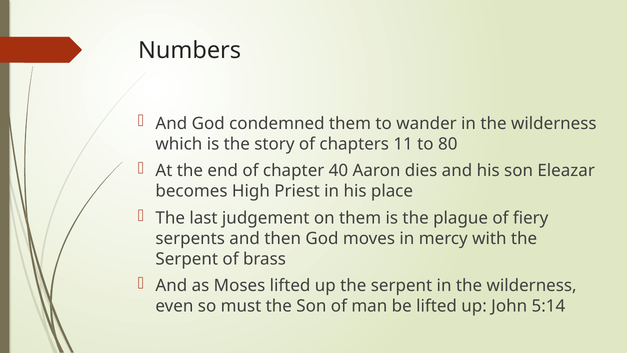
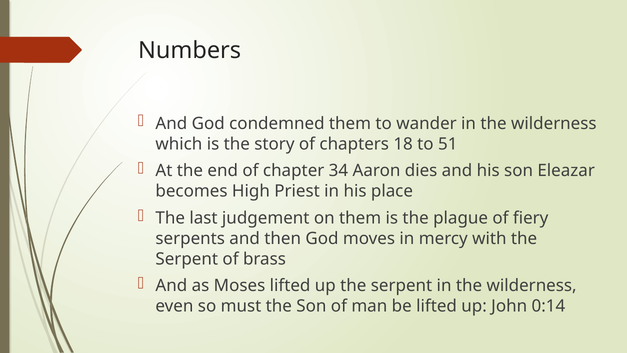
11: 11 -> 18 (403, 144)
80: 80 -> 51 (448, 144)
40: 40 -> 34 (338, 171)
5:14: 5:14 -> 0:14 (548, 306)
